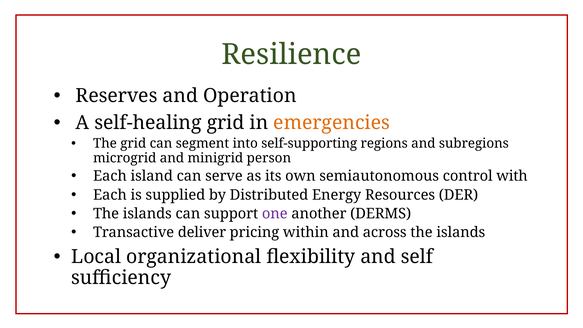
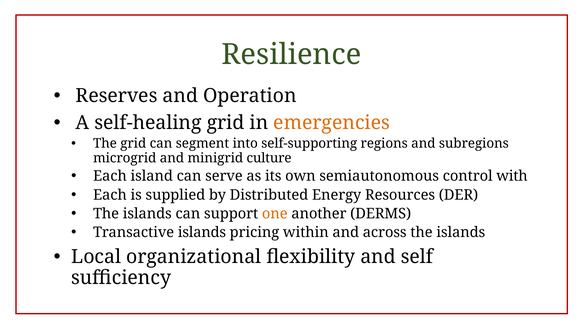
person: person -> culture (269, 158)
one colour: purple -> orange (275, 214)
Transactive deliver: deliver -> islands (202, 232)
